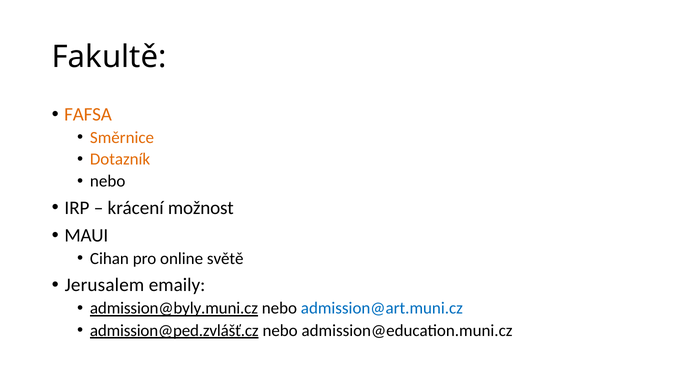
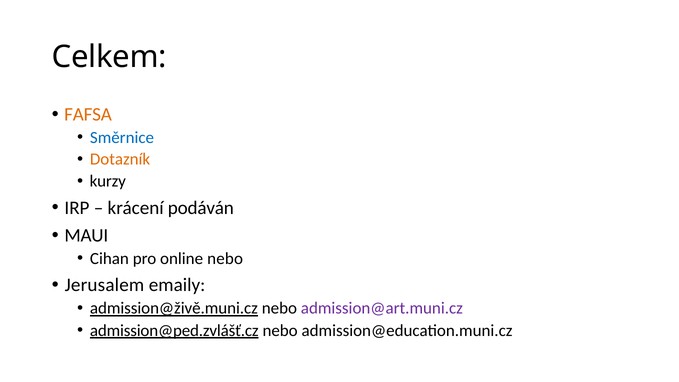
Fakultě: Fakultě -> Celkem (109, 57)
Směrnice colour: orange -> blue (122, 137)
nebo: nebo -> kurzy (108, 181)
možnost: možnost -> podáván (201, 208)
online světě: světě -> nebo (225, 258)
admission@byly.muni.cz: admission@byly.muni.cz -> admission@živě.muni.cz (174, 308)
admission@art.muni.cz colour: blue -> purple (382, 308)
